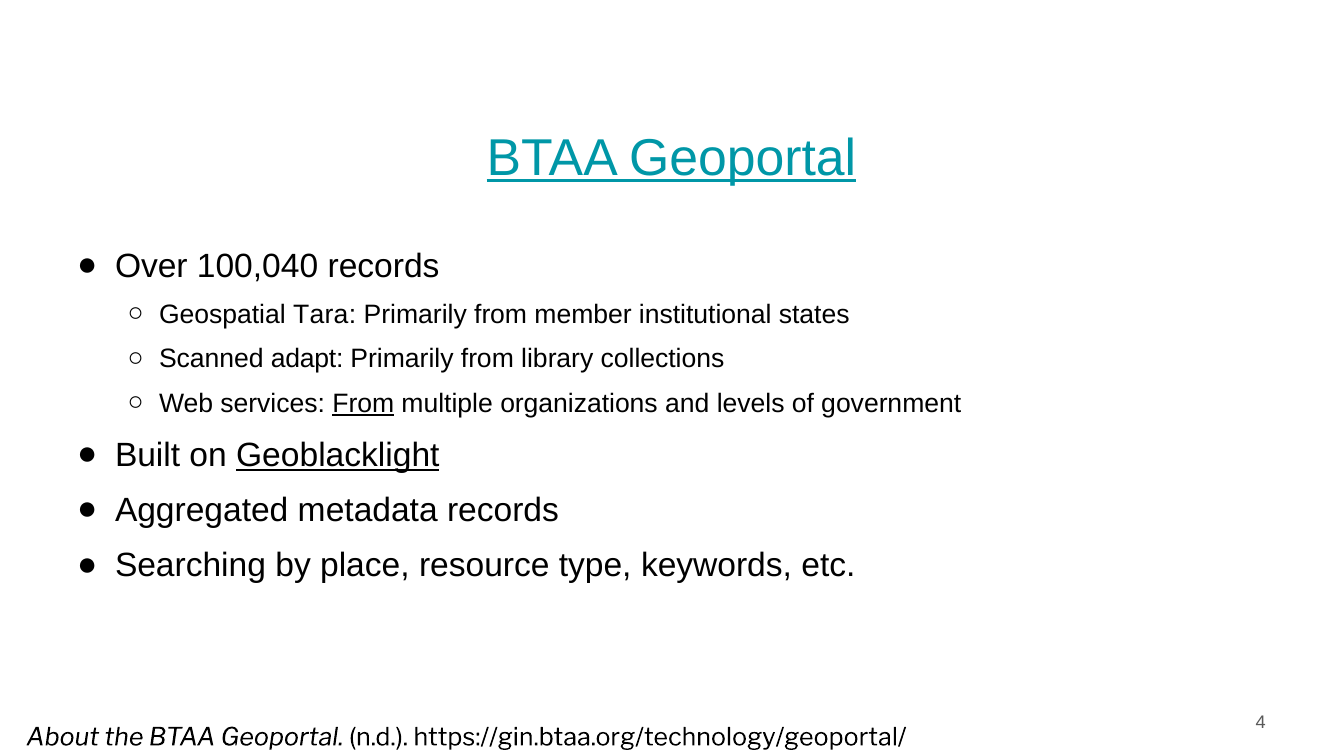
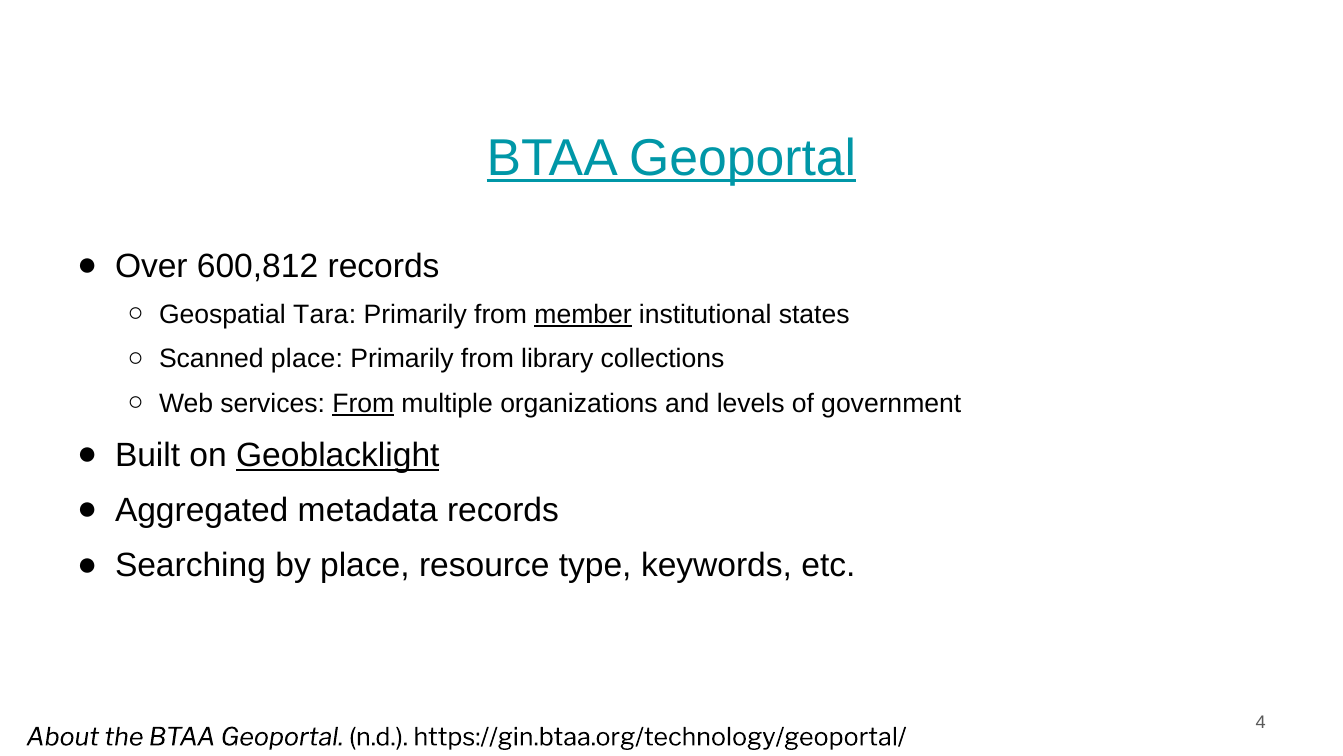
100,040: 100,040 -> 600,812 (258, 266)
member underline: none -> present (583, 314)
Scanned adapt: adapt -> place (307, 359)
